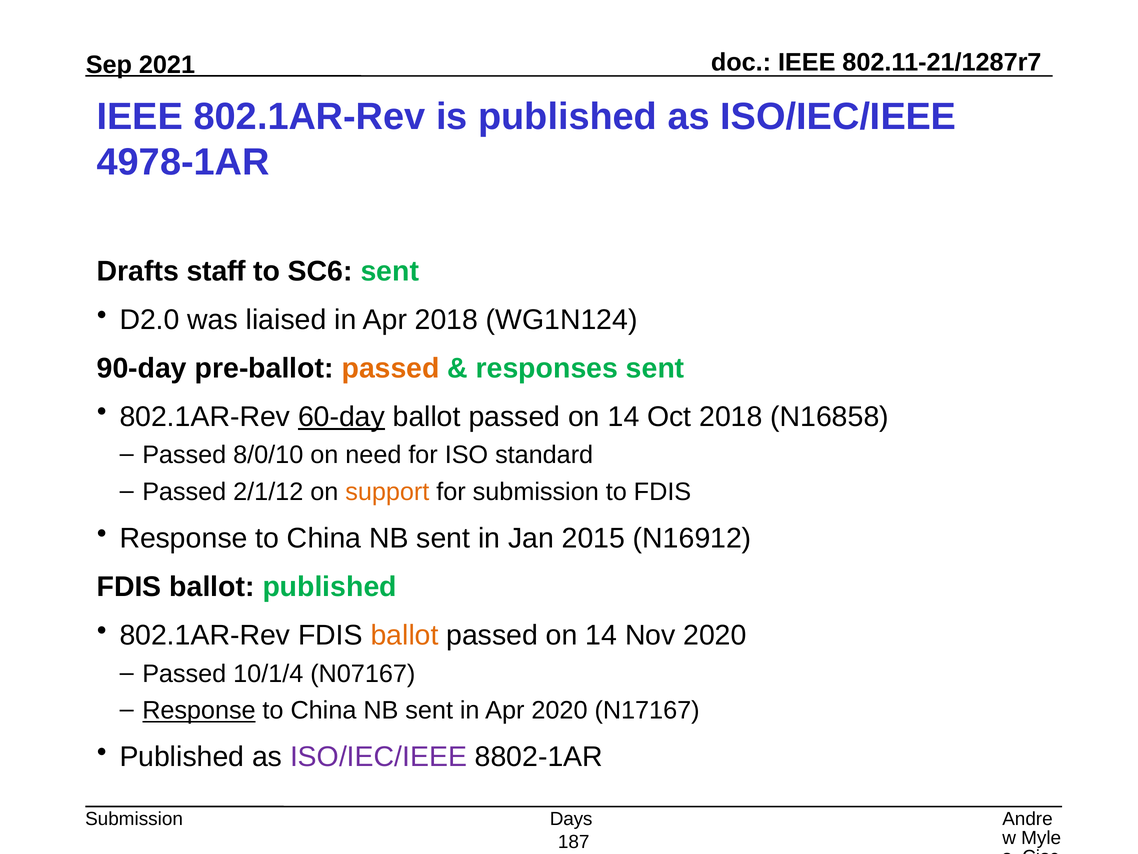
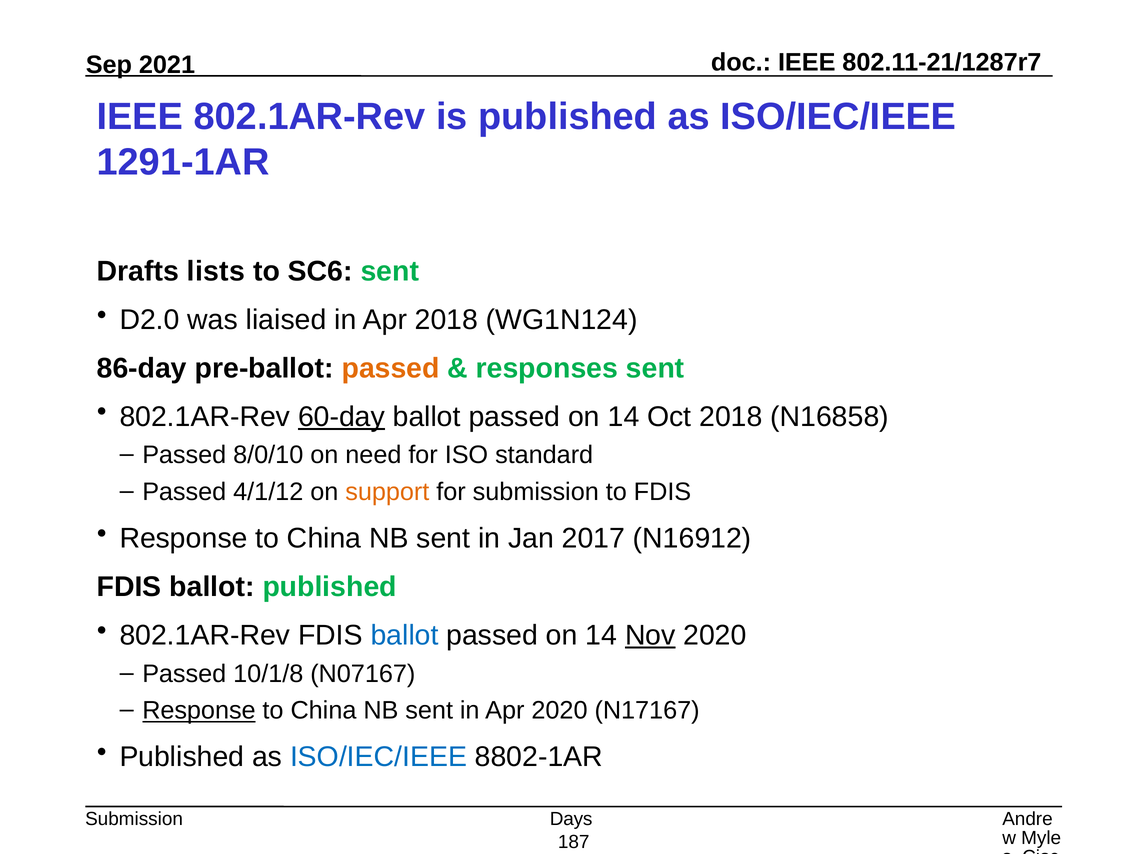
4978-1AR: 4978-1AR -> 1291-1AR (183, 162)
staff: staff -> lists (216, 271)
90-day: 90-day -> 86-day (142, 368)
2/1/12: 2/1/12 -> 4/1/12 (268, 491)
2015: 2015 -> 2017 (593, 538)
ballot colour: orange -> blue (405, 635)
Nov underline: none -> present (650, 635)
10/1/4: 10/1/4 -> 10/1/8 (268, 673)
ISO/IEC/IEEE colour: purple -> blue (379, 757)
